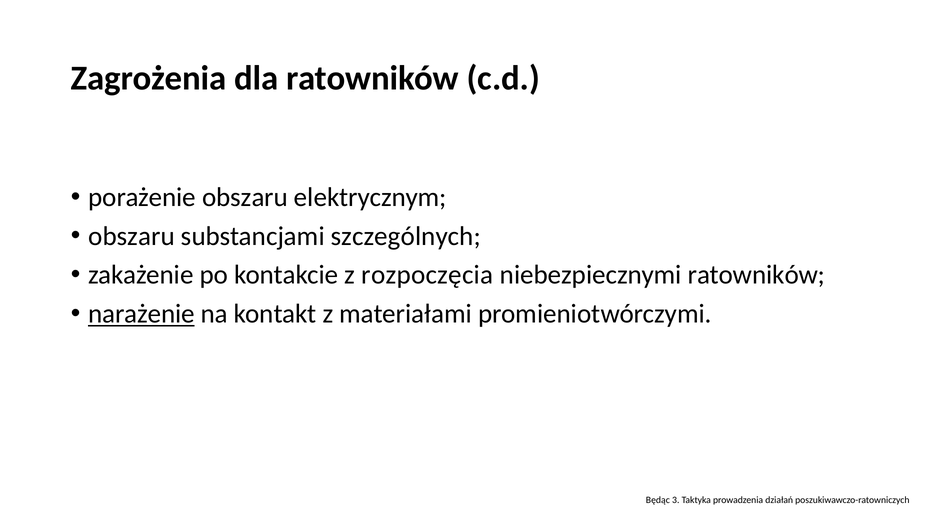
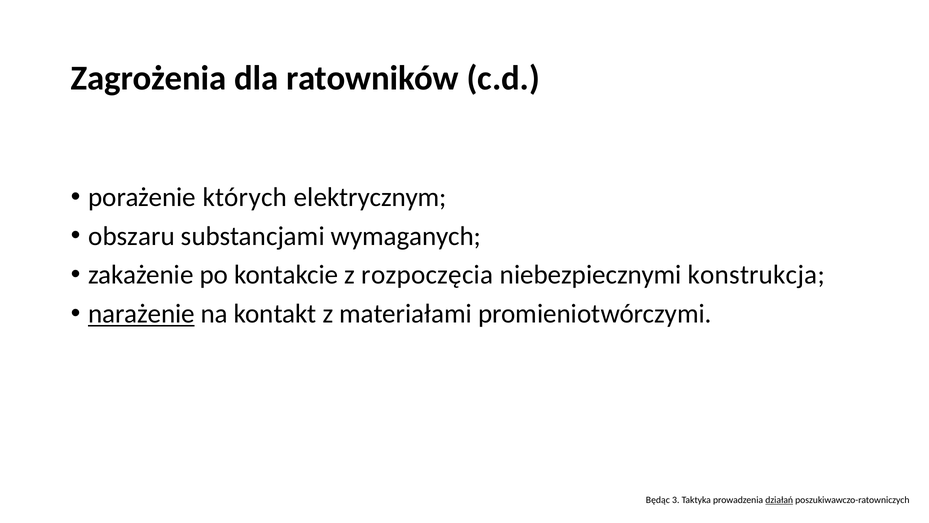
porażenie obszaru: obszaru -> których (245, 197)
szczególnych: szczególnych -> wymaganych (406, 236)
niebezpiecznymi ratowników: ratowników -> konstrukcja (756, 275)
działań underline: none -> present (779, 500)
